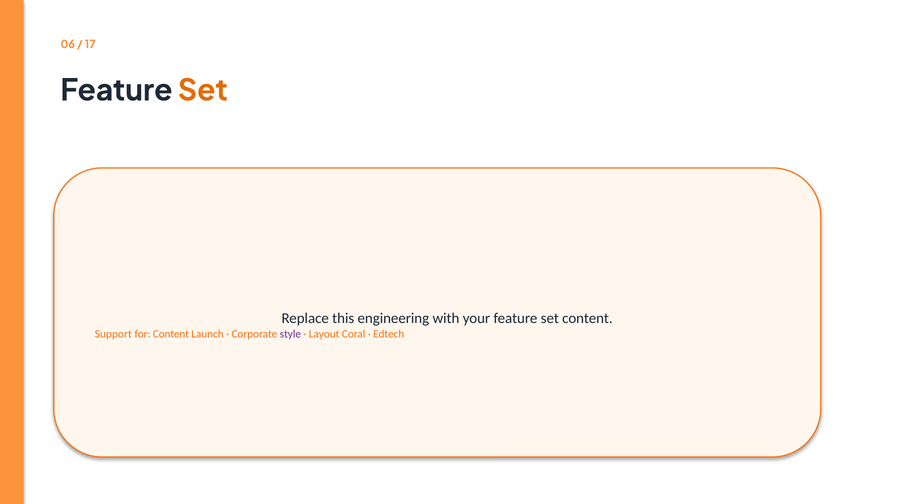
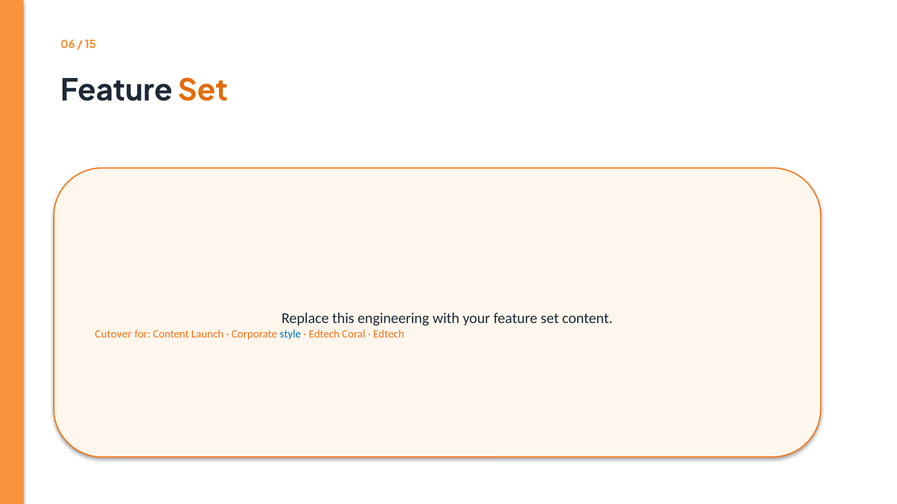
17: 17 -> 15 (90, 44)
Support: Support -> Cutover (113, 334)
style colour: purple -> blue (290, 334)
Layout: Layout -> Edtech (324, 334)
